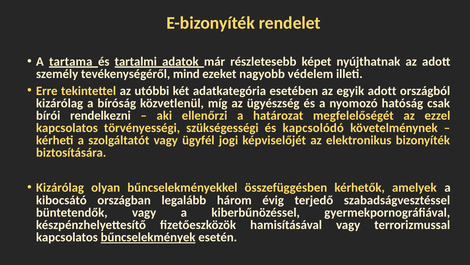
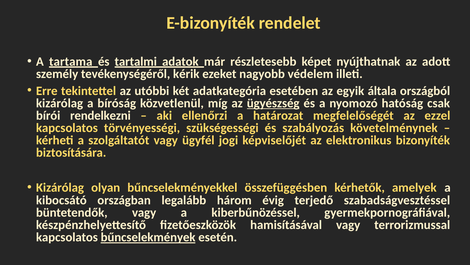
mind: mind -> kérik (186, 74)
egyik adott: adott -> általa (382, 91)
ügyészség underline: none -> present (273, 103)
kapcsolódó: kapcsolódó -> szabályozás (313, 128)
